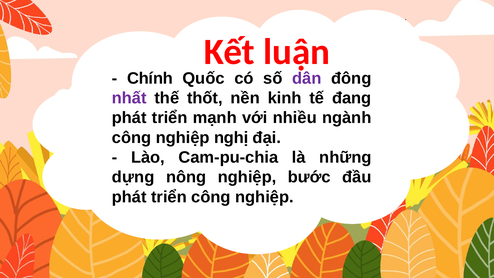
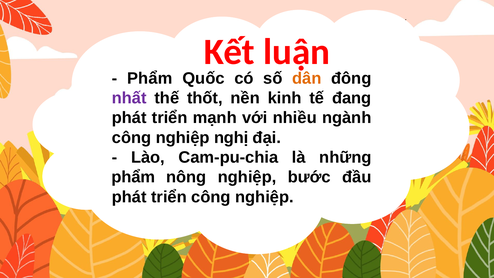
Chính: Chính -> Phẩm (150, 78)
dân colour: purple -> orange (307, 78)
dựng: dựng -> phẩm (133, 177)
